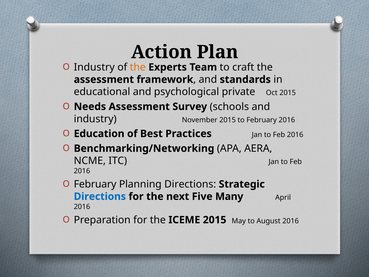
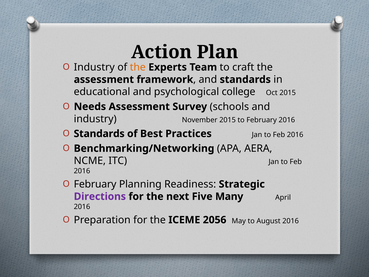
private: private -> college (239, 92)
Education: Education -> Standards (99, 134)
Planning Directions: Directions -> Readiness (190, 184)
Directions colour: blue -> purple (100, 196)
ICEME 2015: 2015 -> 2056 (215, 220)
